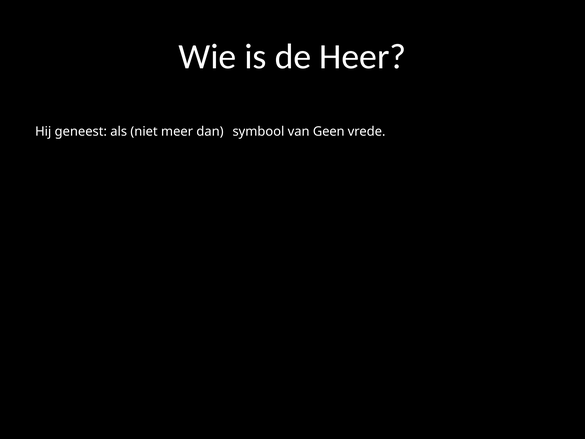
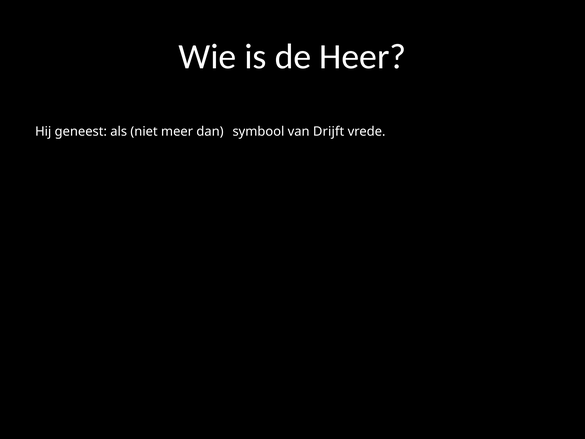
Geen: Geen -> Drijft (329, 131)
